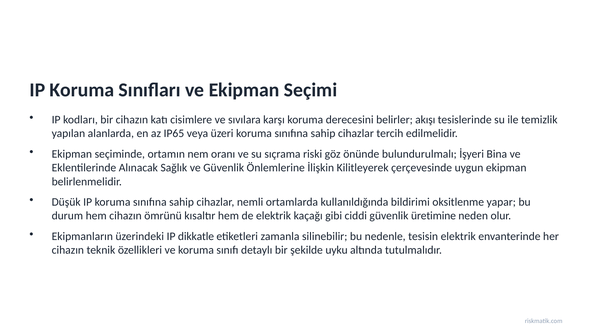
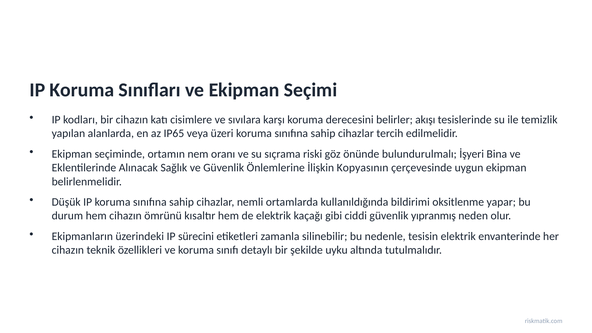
Kilitleyerek: Kilitleyerek -> Kopyasının (363, 168)
üretimine: üretimine -> yıpranmış (433, 216)
dikkatle: dikkatle -> sürecini (196, 236)
